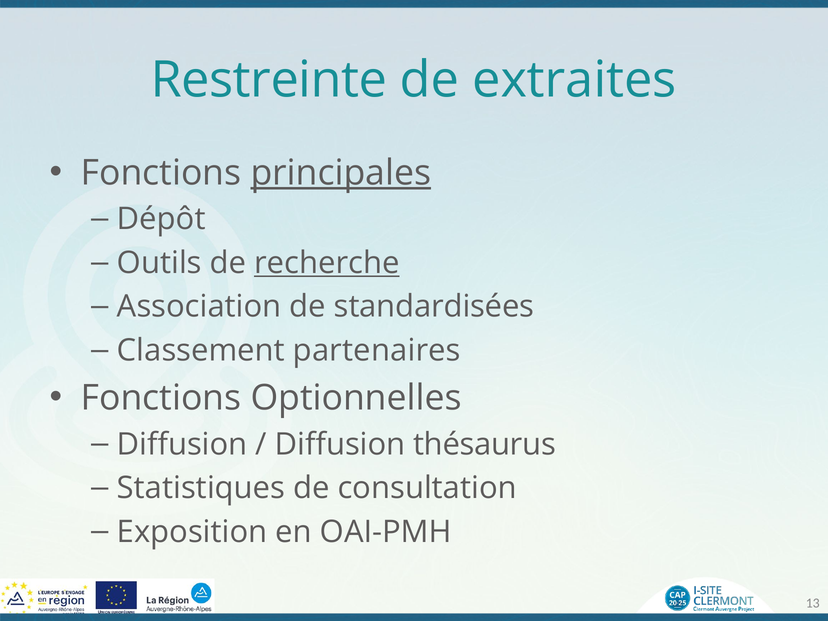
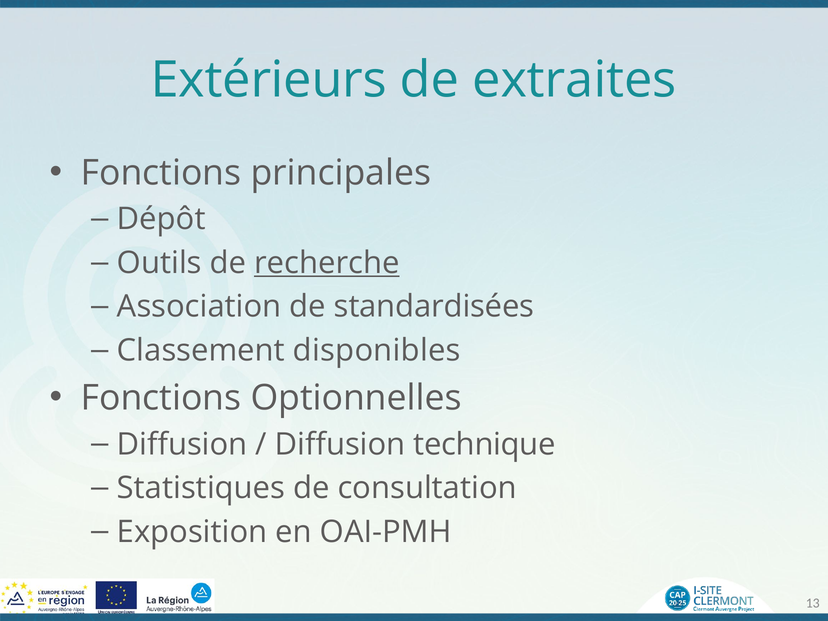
Restreinte: Restreinte -> Extérieurs (269, 80)
principales underline: present -> none (341, 173)
partenaires: partenaires -> disponibles (377, 350)
thésaurus: thésaurus -> technique (485, 444)
